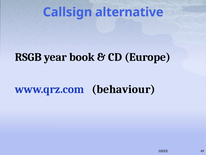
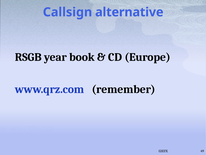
behaviour: behaviour -> remember (124, 89)
